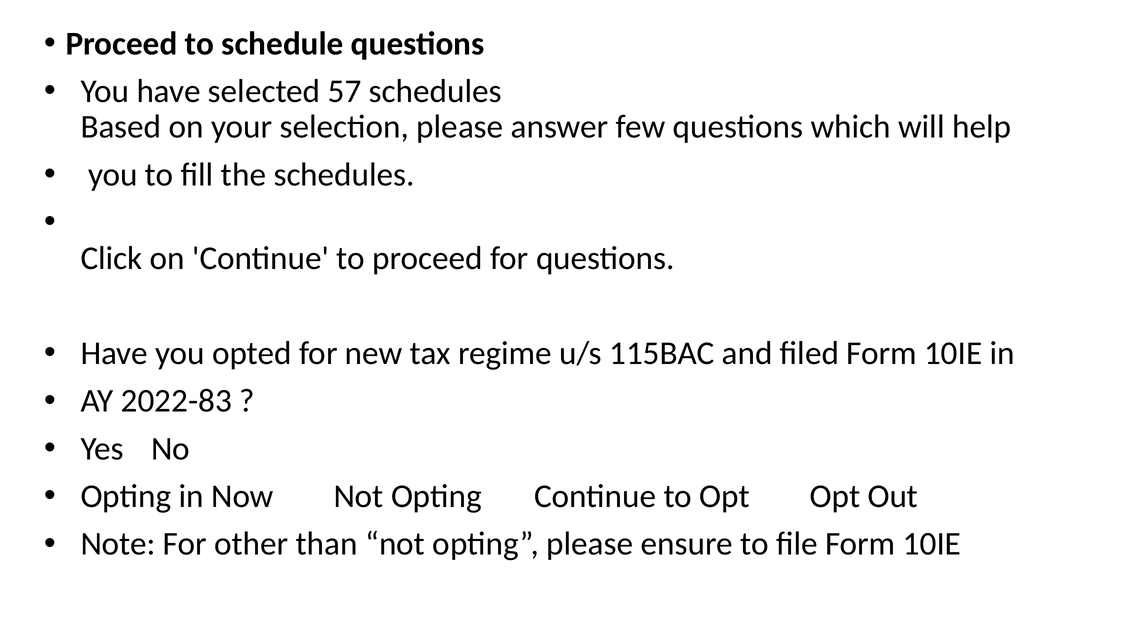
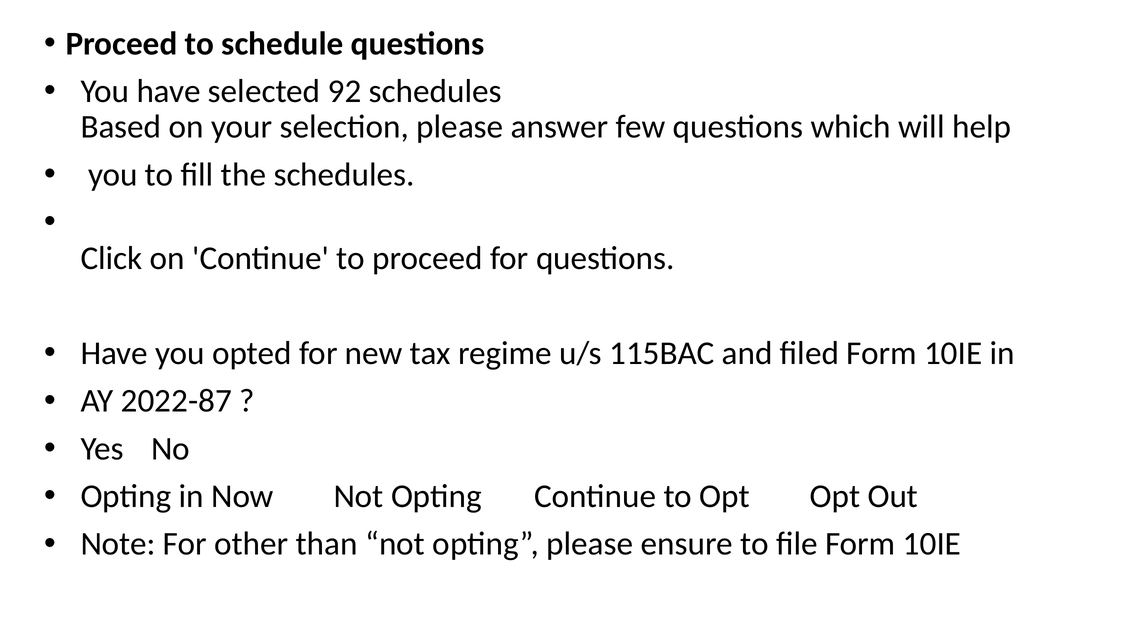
57: 57 -> 92 (345, 91)
2022-83: 2022-83 -> 2022-87 (176, 401)
